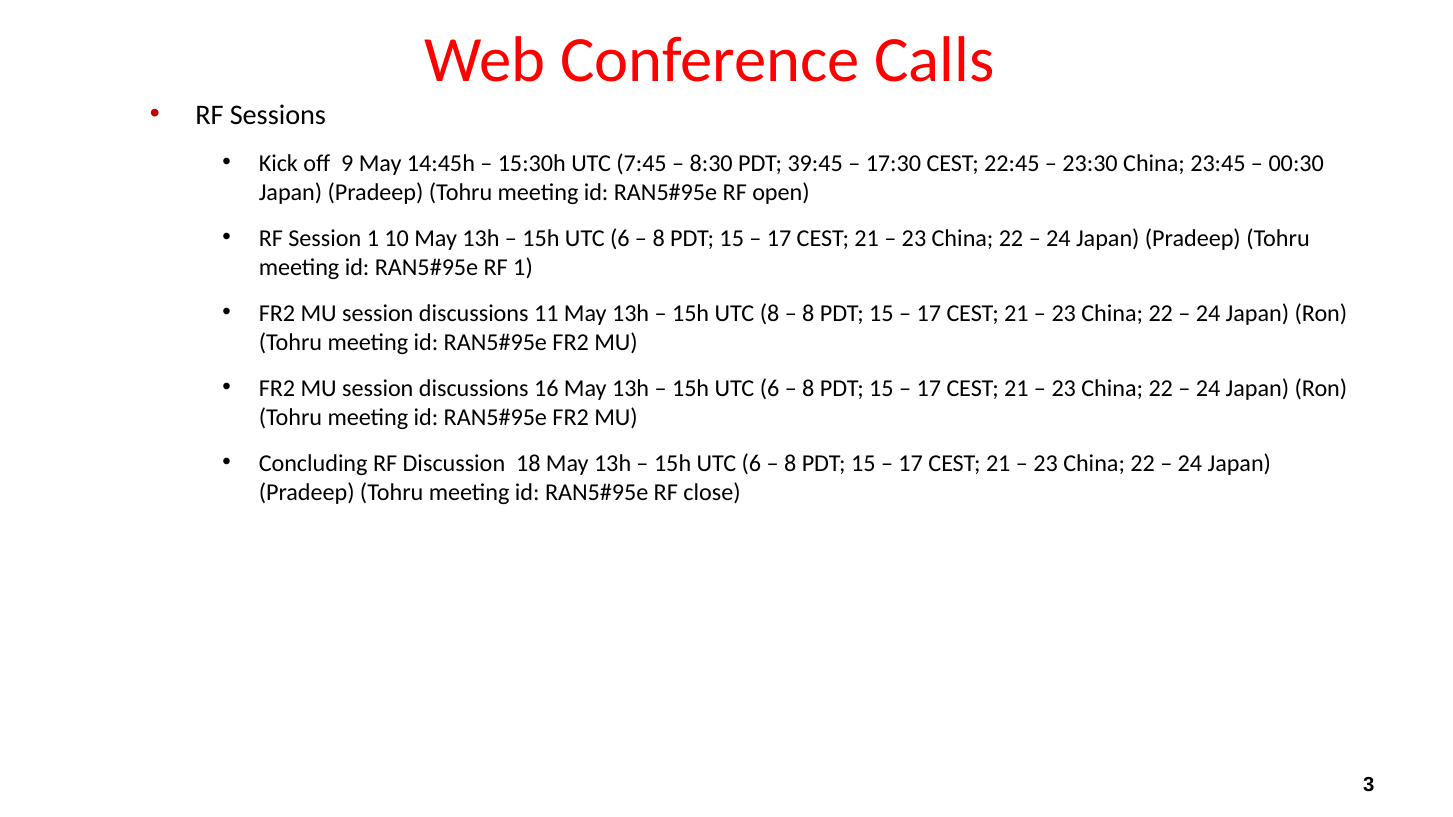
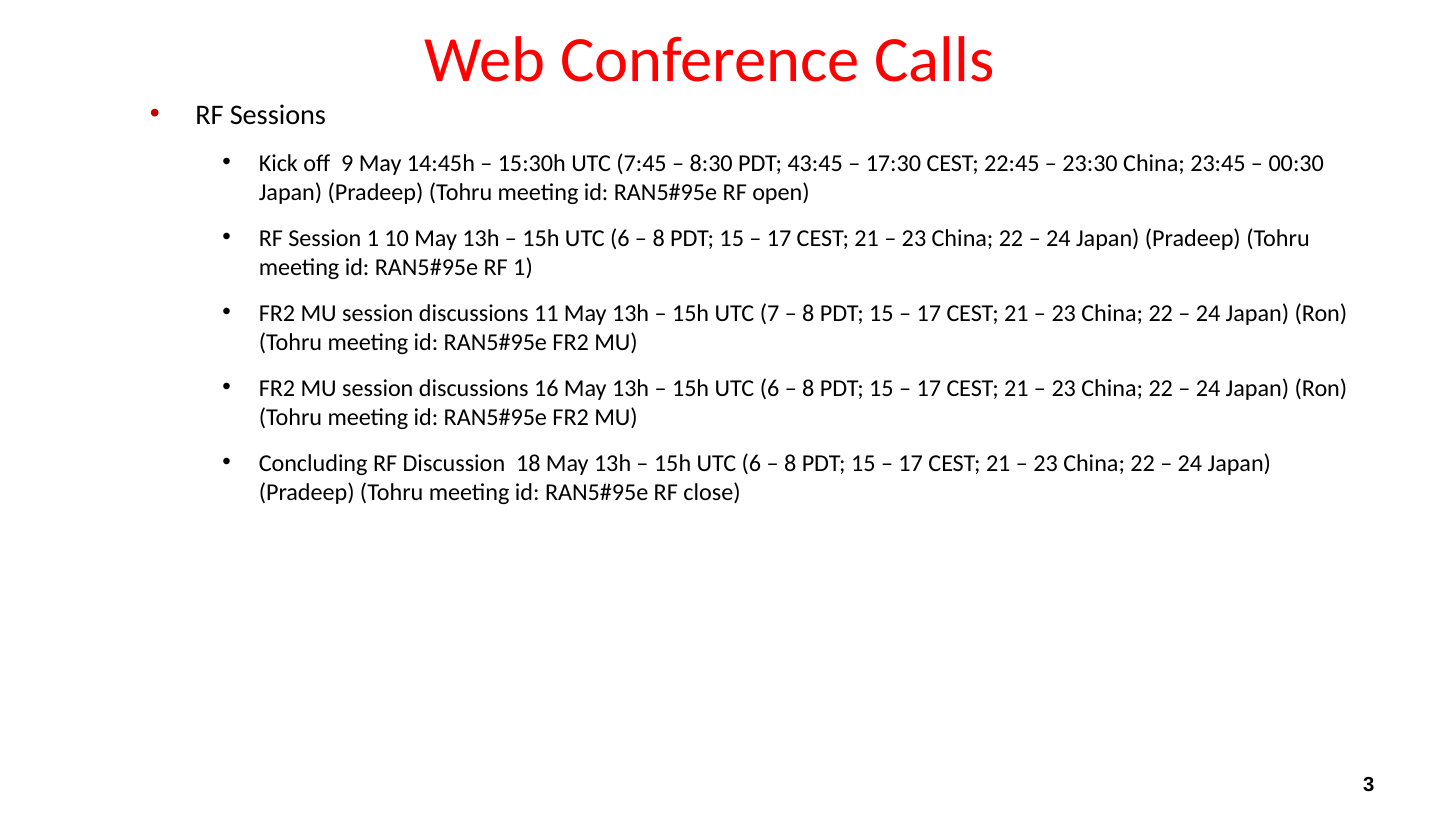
39:45: 39:45 -> 43:45 (815, 163)
UTC 8: 8 -> 7 (770, 313)
